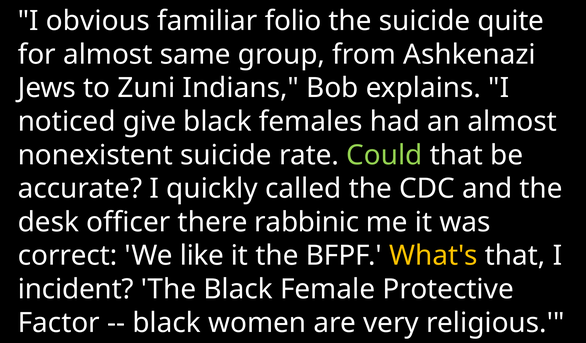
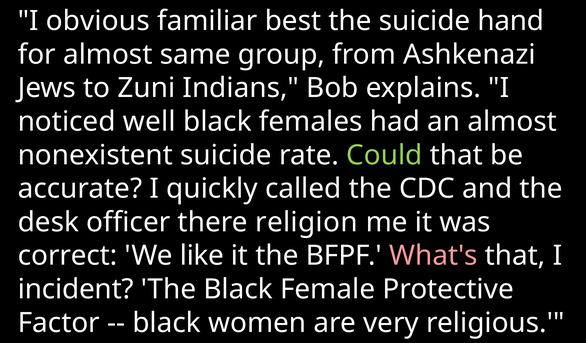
folio: folio -> best (293, 21)
quite: quite -> hand (511, 21)
give: give -> well (149, 122)
rabbinic: rabbinic -> religion (306, 222)
What's colour: yellow -> pink (433, 256)
